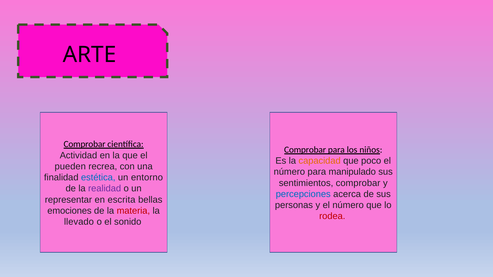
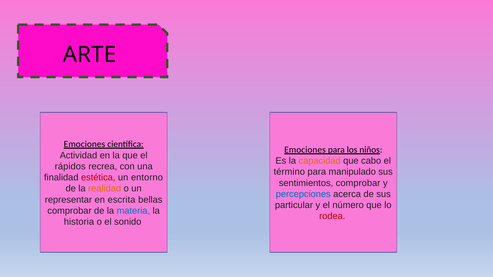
Comprobar: Comprobar -> Emociones (84, 144)
Comprobar: Comprobar -> Emociones (305, 150)
poco: poco -> cabo (371, 161)
pueden: pueden -> rápidos (70, 167)
número: número -> término (289, 172)
estética colour: blue -> red (98, 178)
realidad colour: purple -> orange (105, 189)
personas: personas -> particular (294, 205)
emociones: emociones -> comprobar (69, 211)
materia colour: red -> blue (133, 211)
llevado: llevado -> historia (79, 222)
